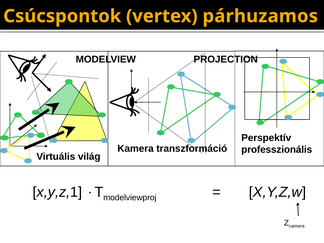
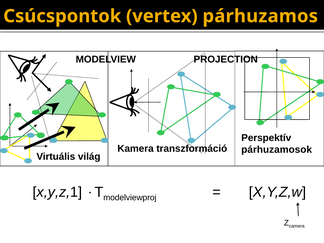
professzionális: professzionális -> párhuzamosok (277, 150)
